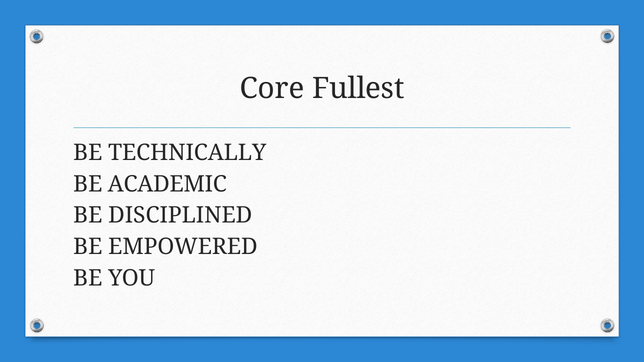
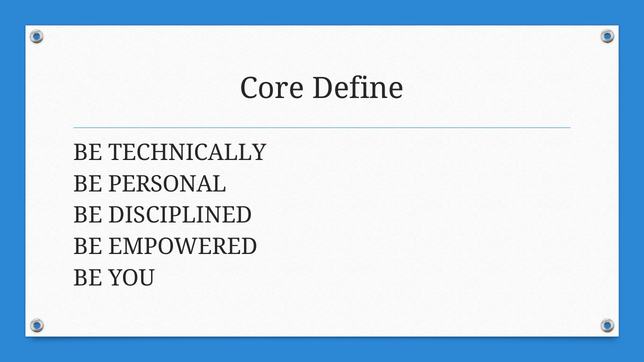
Fullest: Fullest -> Define (358, 88)
ACADEMIC: ACADEMIC -> PERSONAL (167, 184)
